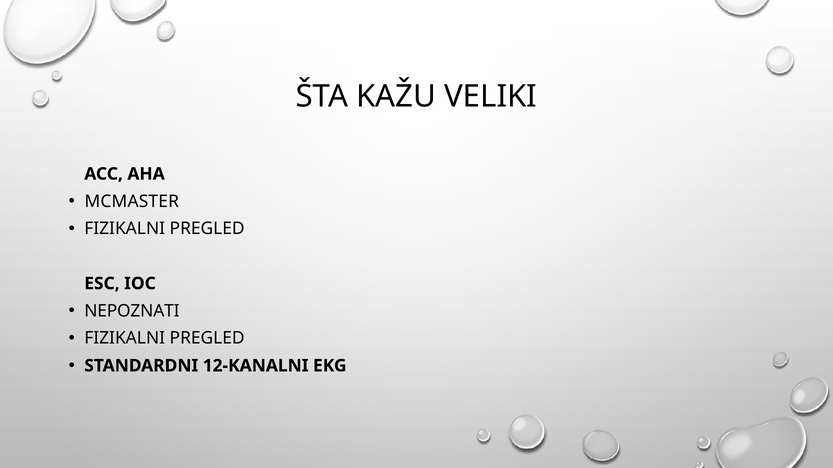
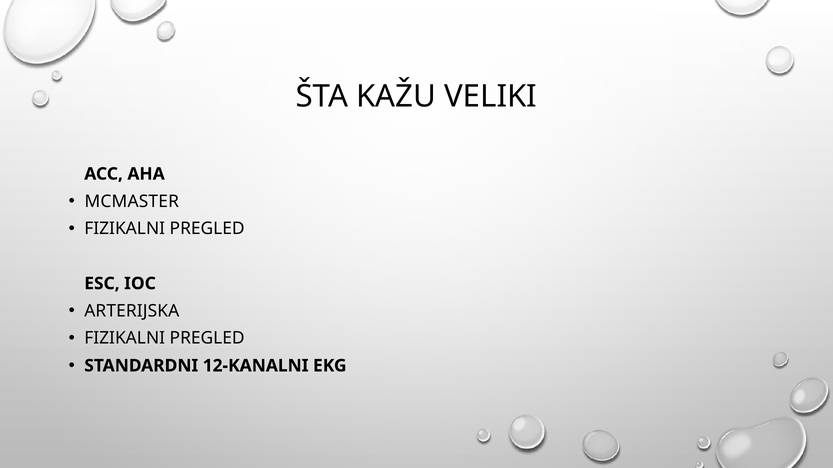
NEPOZNATI: NEPOZNATI -> ARTERIJSKA (132, 311)
